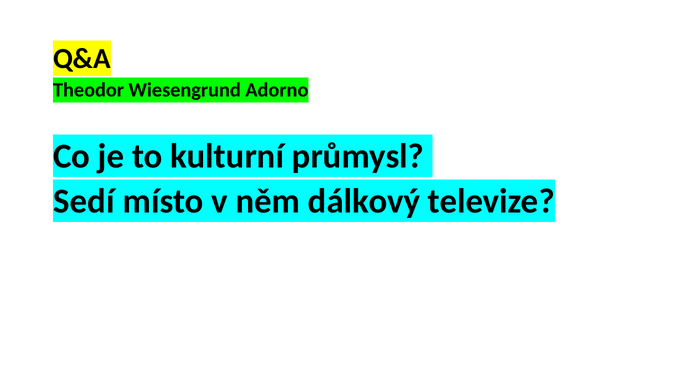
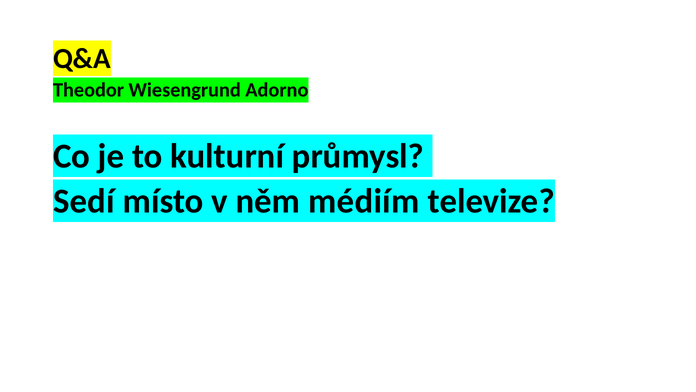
dálkový: dálkový -> médiím (364, 201)
